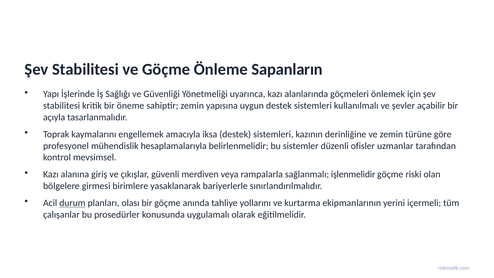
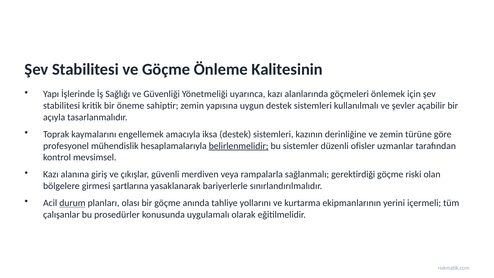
Sapanların: Sapanların -> Kalitesinin (287, 69)
belirlenmelidir underline: none -> present (239, 146)
işlenmelidir: işlenmelidir -> gerektirdiği (353, 174)
birimlere: birimlere -> şartlarına (130, 186)
